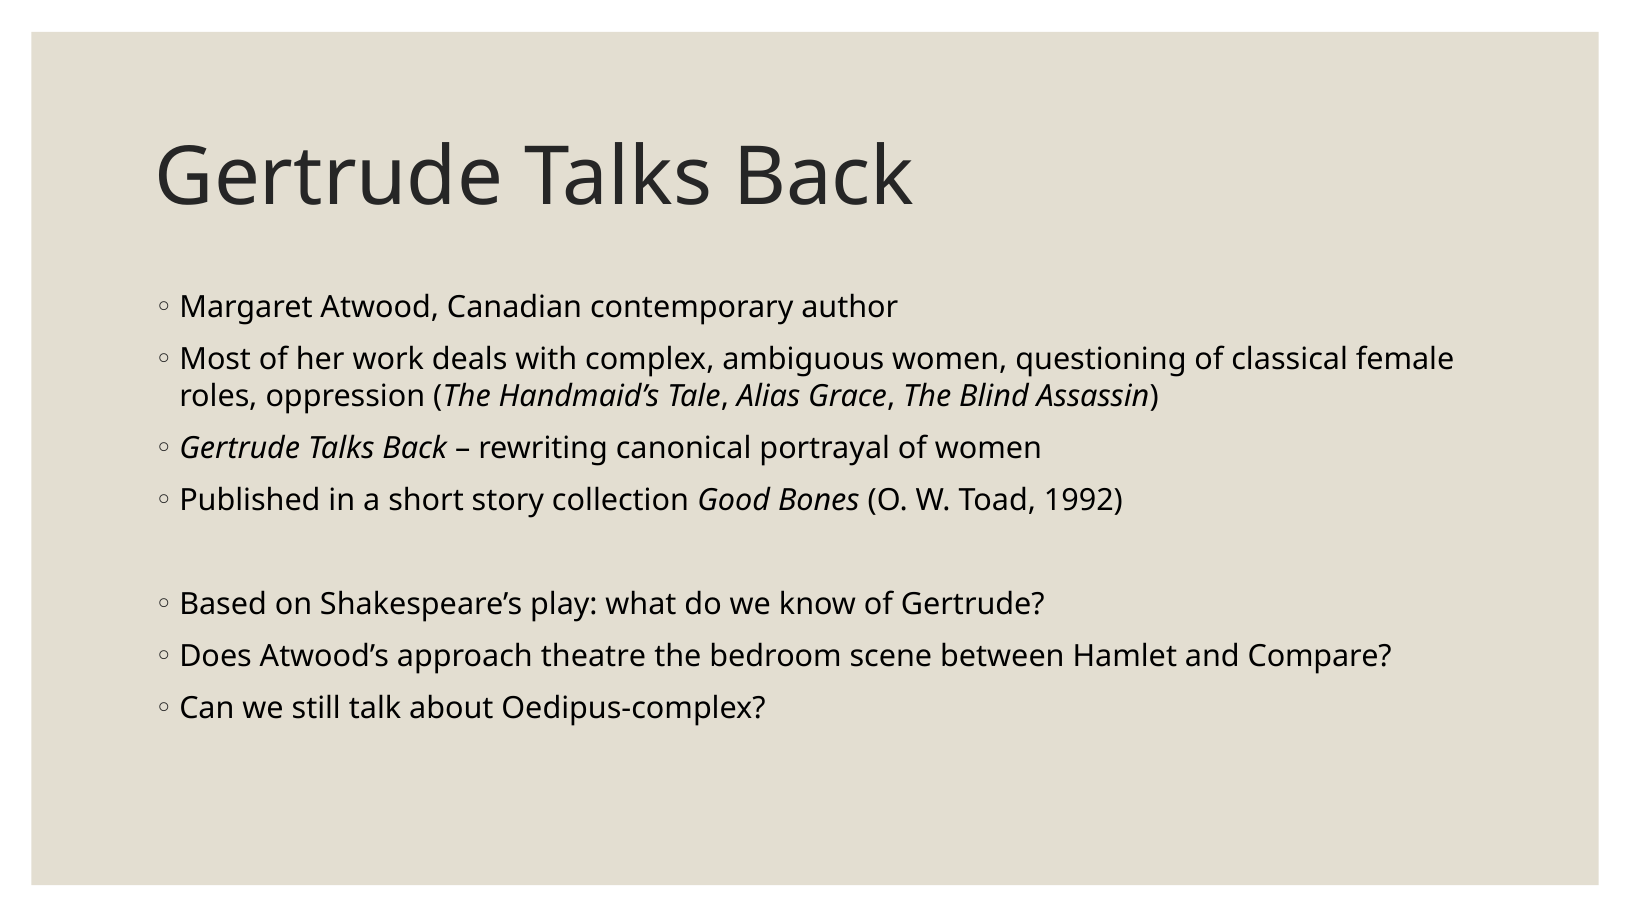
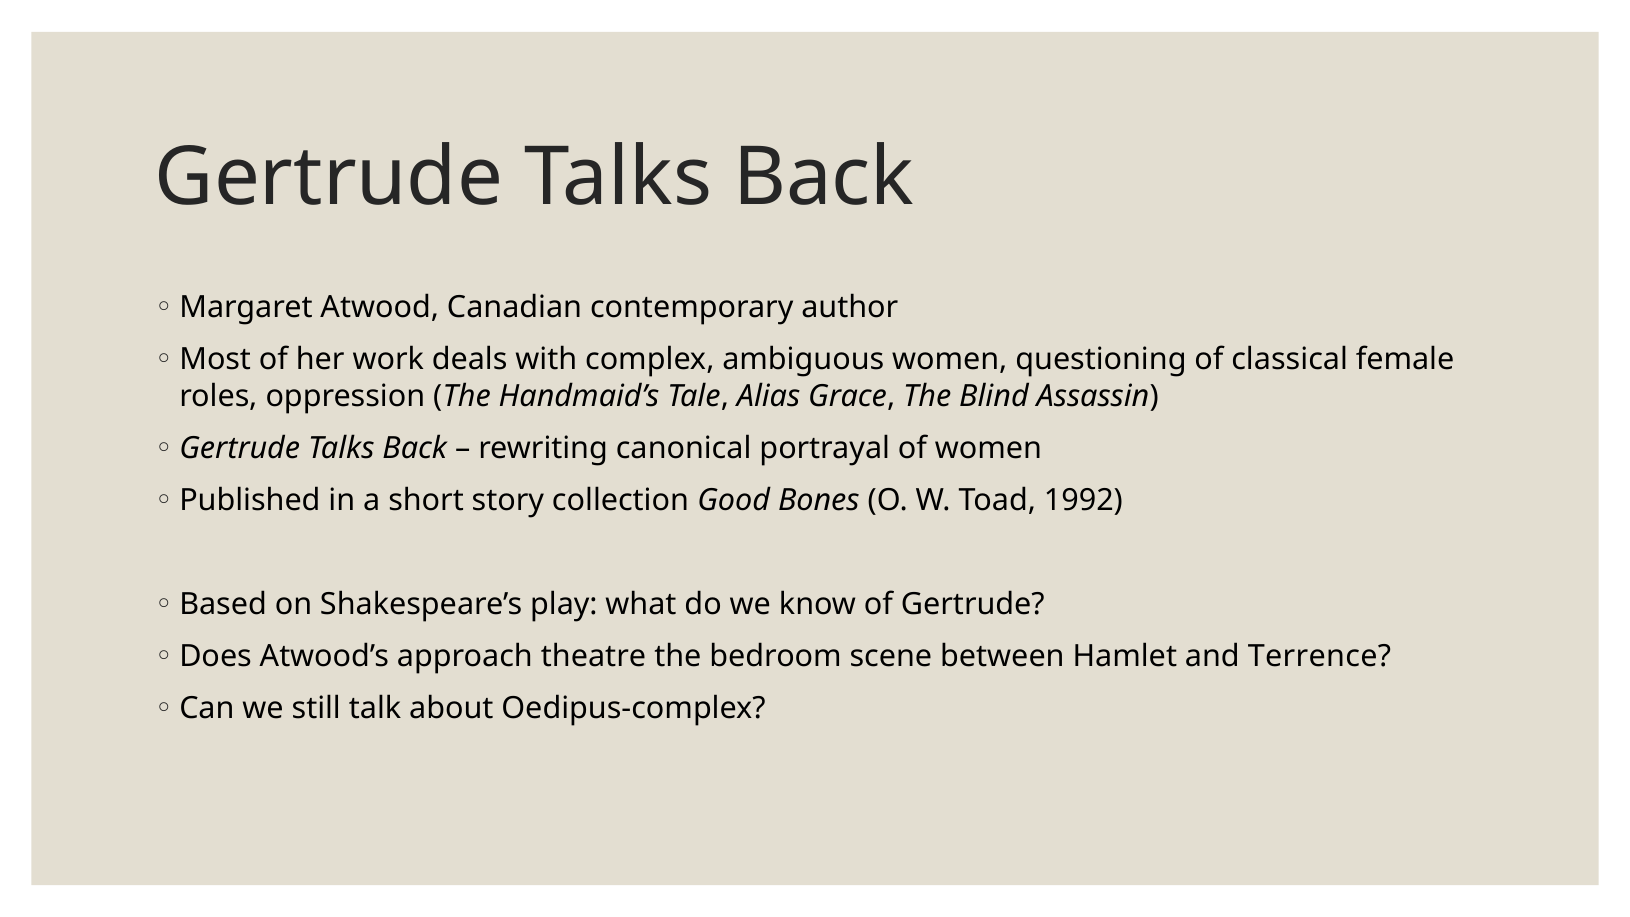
Compare: Compare -> Terrence (1319, 656)
